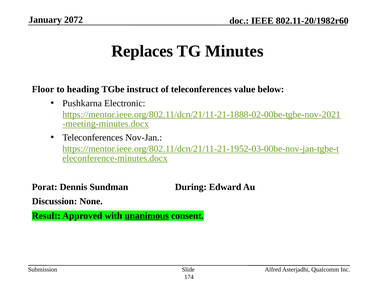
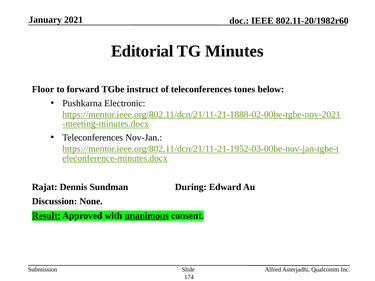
2072: 2072 -> 2021 (74, 20)
Replaces: Replaces -> Editorial (142, 51)
heading: heading -> forward (83, 89)
value: value -> tones (245, 89)
Porat: Porat -> Rajat (45, 187)
Result underline: none -> present (46, 216)
